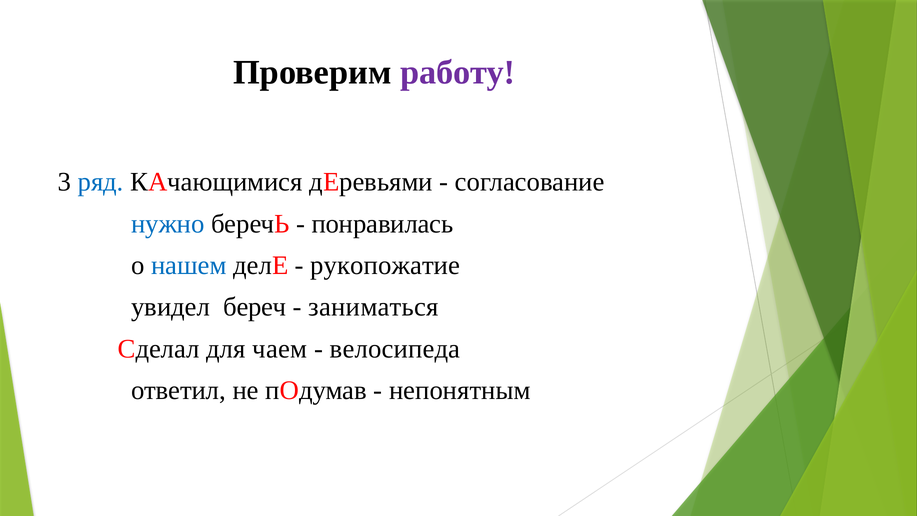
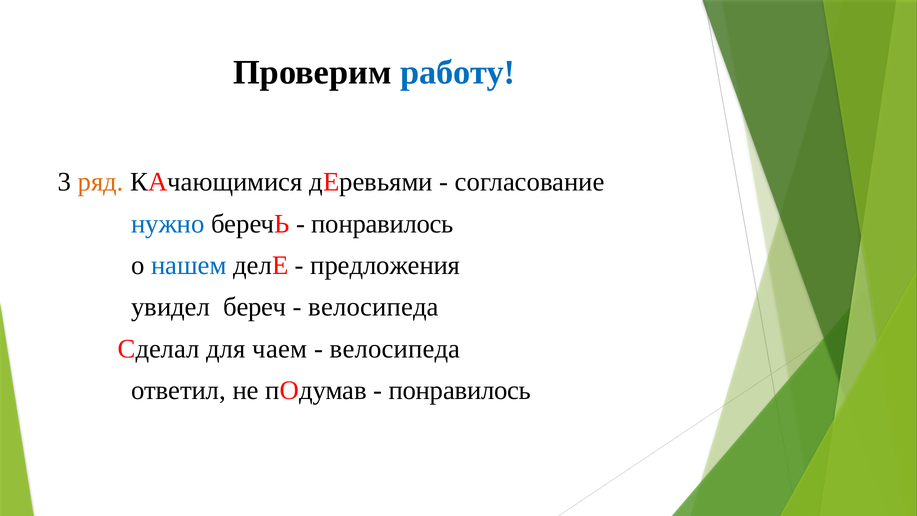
работу colour: purple -> blue (458, 72)
ряд colour: blue -> orange (101, 182)
понравилась: понравилась -> понравилось (383, 224)
рукопожатие: рукопожатие -> предложения (385, 265)
заниматься: заниматься -> велосипеда (374, 307)
непонятным: непонятным -> понравилось (460, 390)
